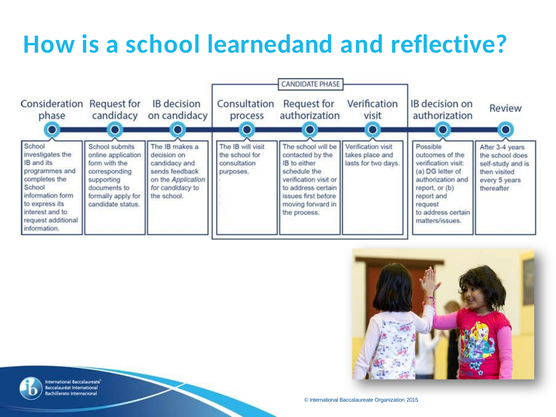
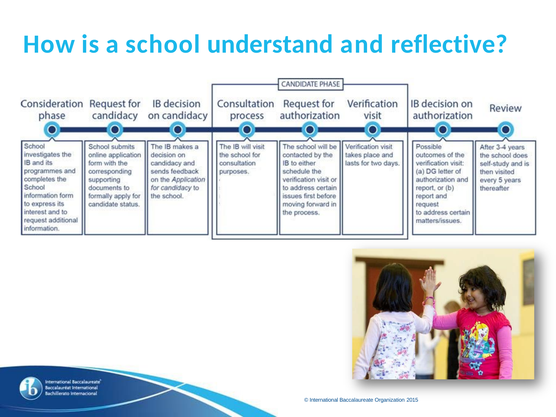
learnedand: learnedand -> understand (270, 44)
